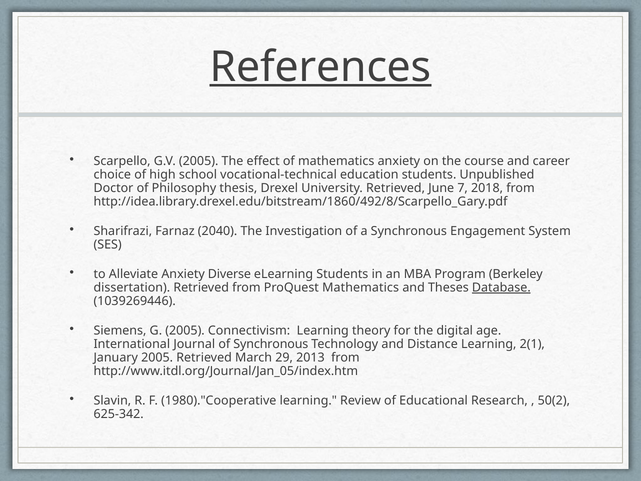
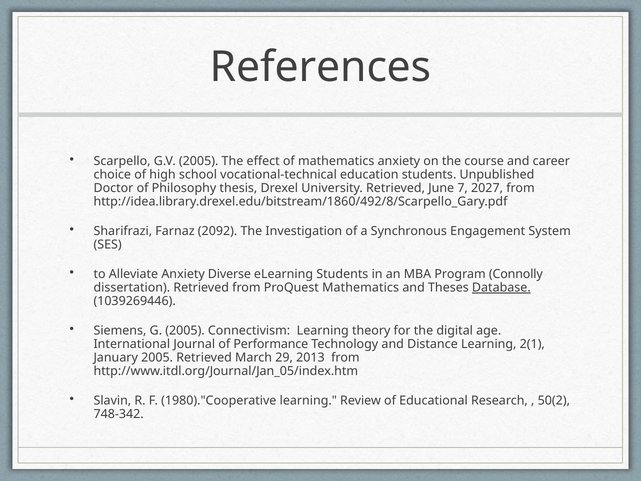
References underline: present -> none (321, 67)
2018: 2018 -> 2027 (487, 188)
2040: 2040 -> 2092 (218, 231)
Berkeley: Berkeley -> Connolly (516, 274)
of Synchronous: Synchronous -> Performance (271, 344)
625-342: 625-342 -> 748-342 (119, 414)
